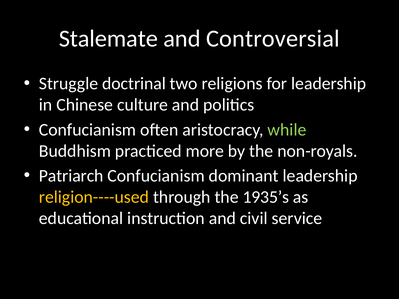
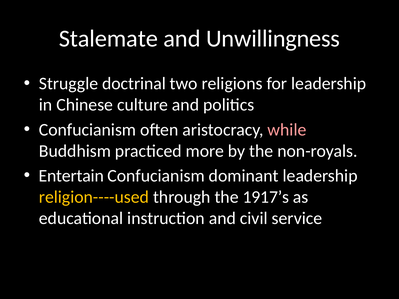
Controversial: Controversial -> Unwillingness (273, 39)
while colour: light green -> pink (287, 130)
Patriarch: Patriarch -> Entertain (71, 176)
1935’s: 1935’s -> 1917’s (266, 197)
